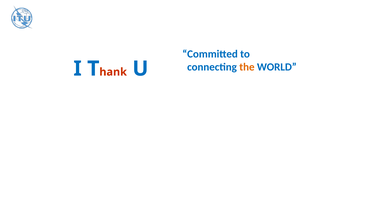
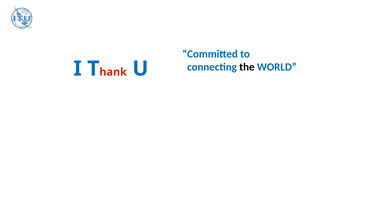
the colour: orange -> black (247, 67)
